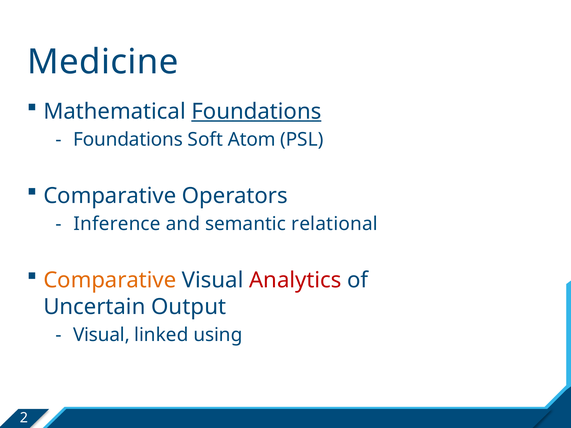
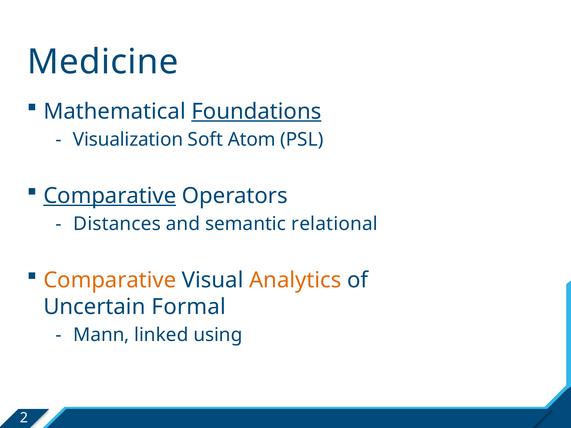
Foundations: Foundations -> Visualization (128, 140)
Comparative underline: none -> present (110, 196)
Inference: Inference -> Distances (117, 224)
Analytics colour: red -> orange (295, 280)
Output: Output -> Formal (189, 307)
Visual: Visual -> Mann (101, 335)
